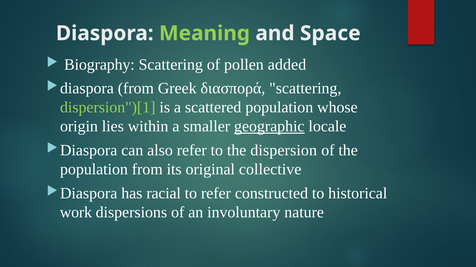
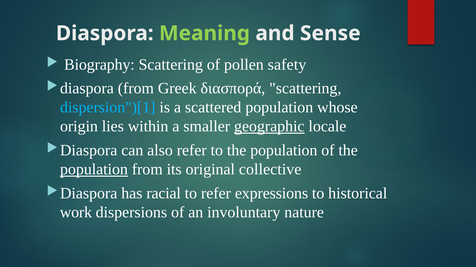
Space: Space -> Sense (330, 33)
added: added -> safety (287, 65)
dispersion")[1 colour: light green -> light blue (108, 108)
to the dispersion: dispersion -> population (284, 151)
population underline: none -> present (94, 170)
constructed: constructed -> expressions (272, 194)
